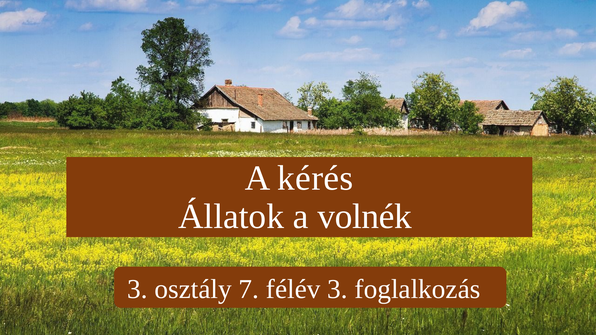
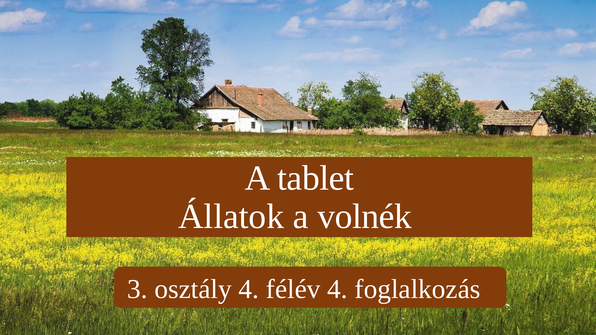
kérés: kérés -> tablet (316, 178)
osztály 7: 7 -> 4 (249, 289)
félév 3: 3 -> 4 (338, 289)
